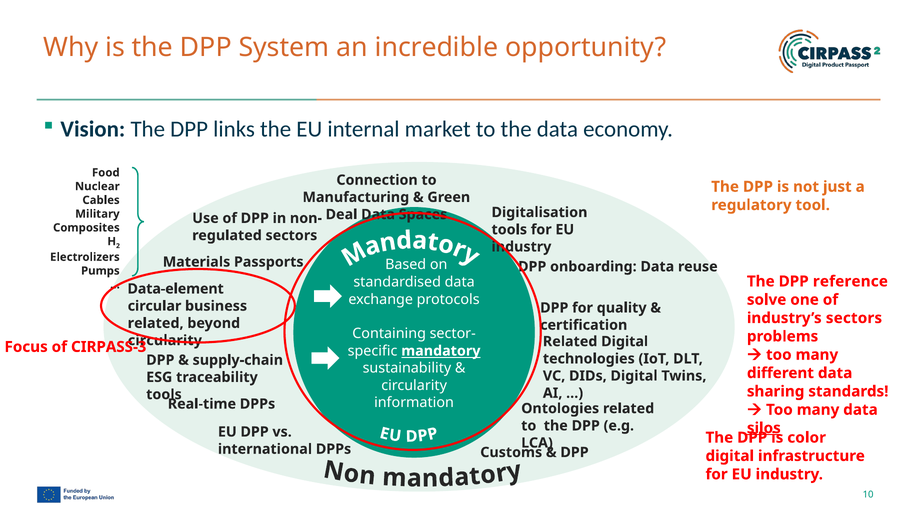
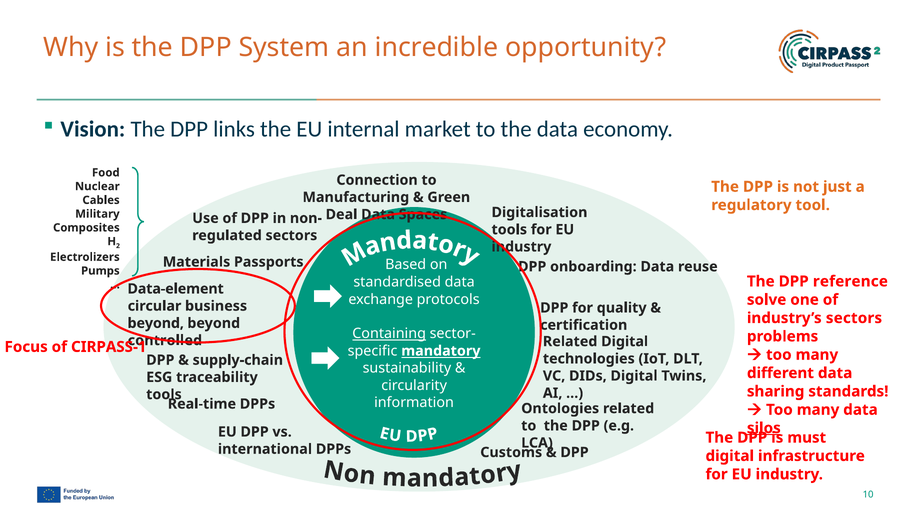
related: related -> beyond (156, 323)
Containing underline: none -> present (389, 334)
circularity: circularity -> controlled (165, 340)
CIRPASS-3: CIRPASS-3 -> CIRPASS-1 (109, 347)
color: color -> must (807, 437)
